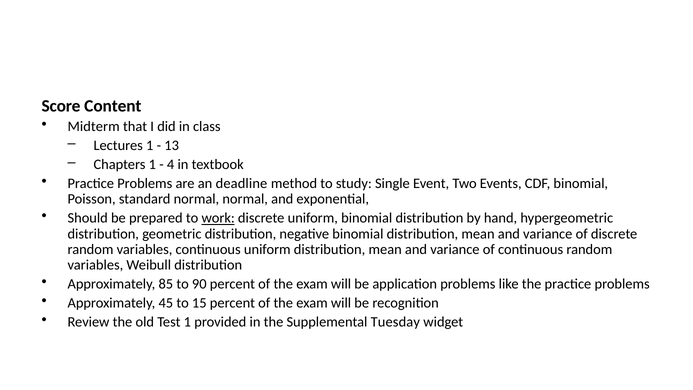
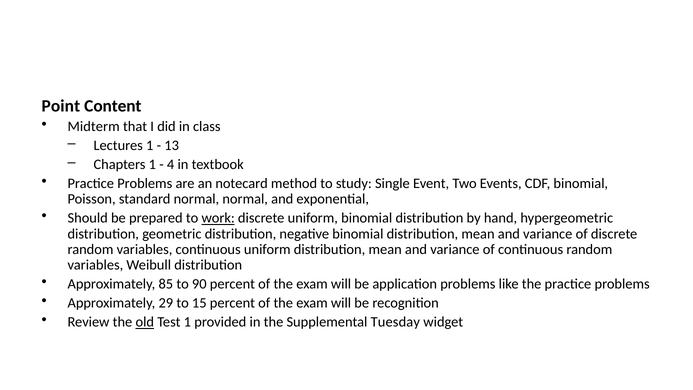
Score: Score -> Point (61, 106)
deadline: deadline -> notecard (242, 183)
45: 45 -> 29 (166, 303)
old underline: none -> present (145, 322)
